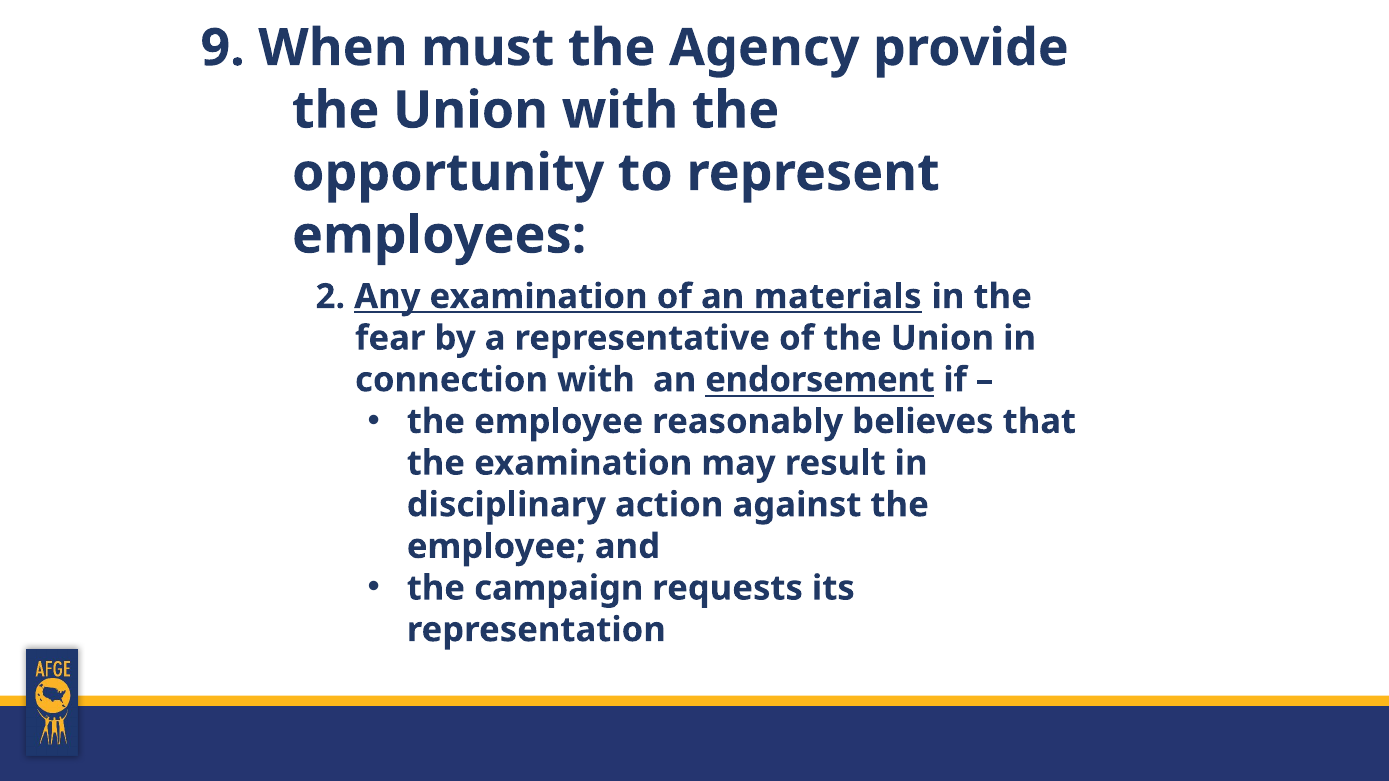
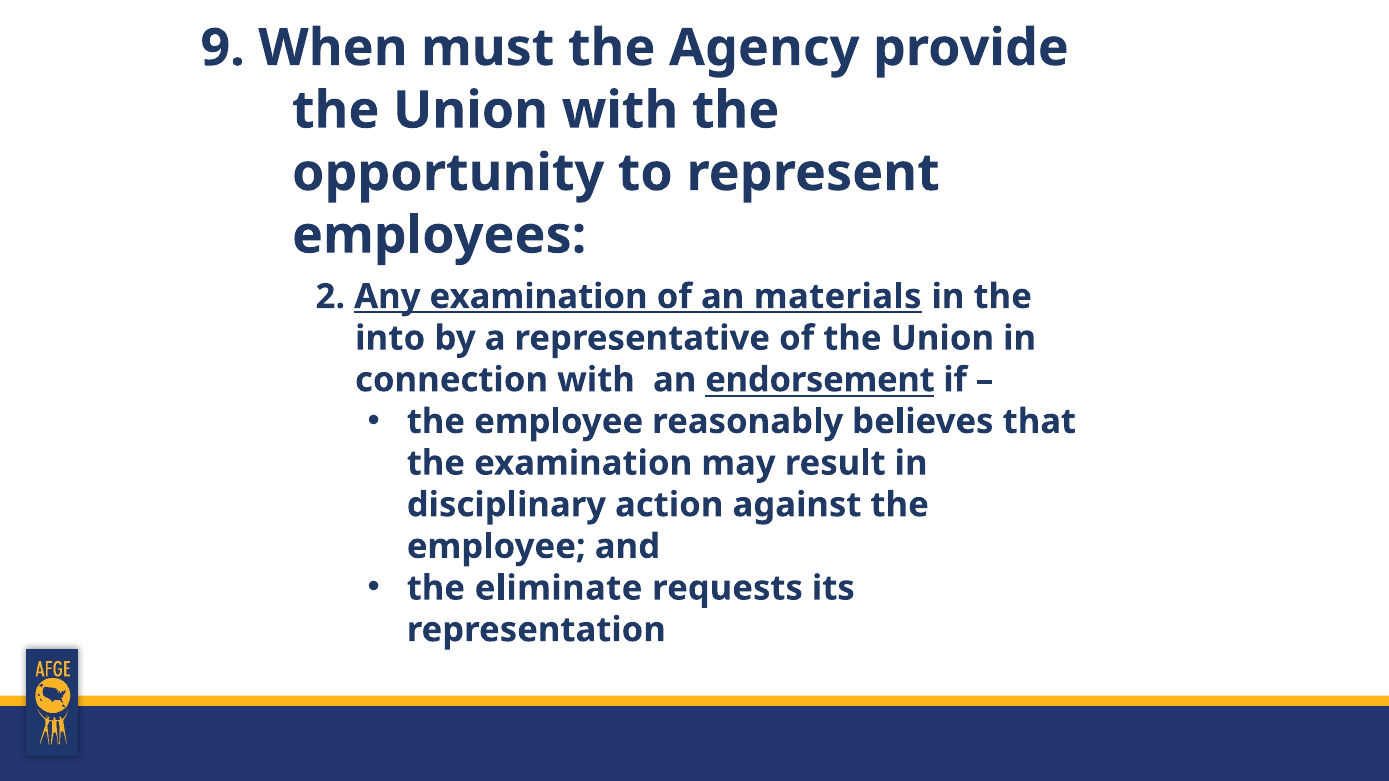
fear: fear -> into (390, 338)
campaign: campaign -> eliminate (559, 588)
